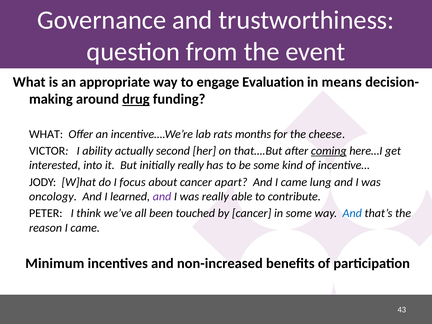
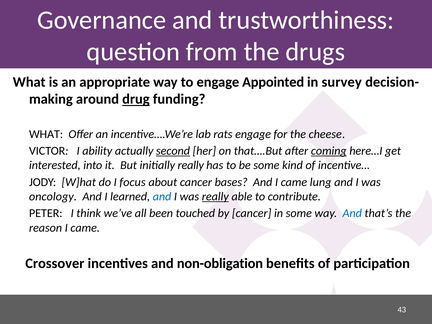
event: event -> drugs (315, 52)
Evaluation: Evaluation -> Appointed (273, 82)
means: means -> survey (342, 82)
rats months: months -> engage (253, 134)
second underline: none -> present (173, 151)
apart: apart -> bases (231, 182)
and colour: purple -> blue (162, 197)
really underline: none -> present (215, 197)
Minimum: Minimum -> Crossover (55, 263)
non-increased: non-increased -> non-obligation (220, 263)
